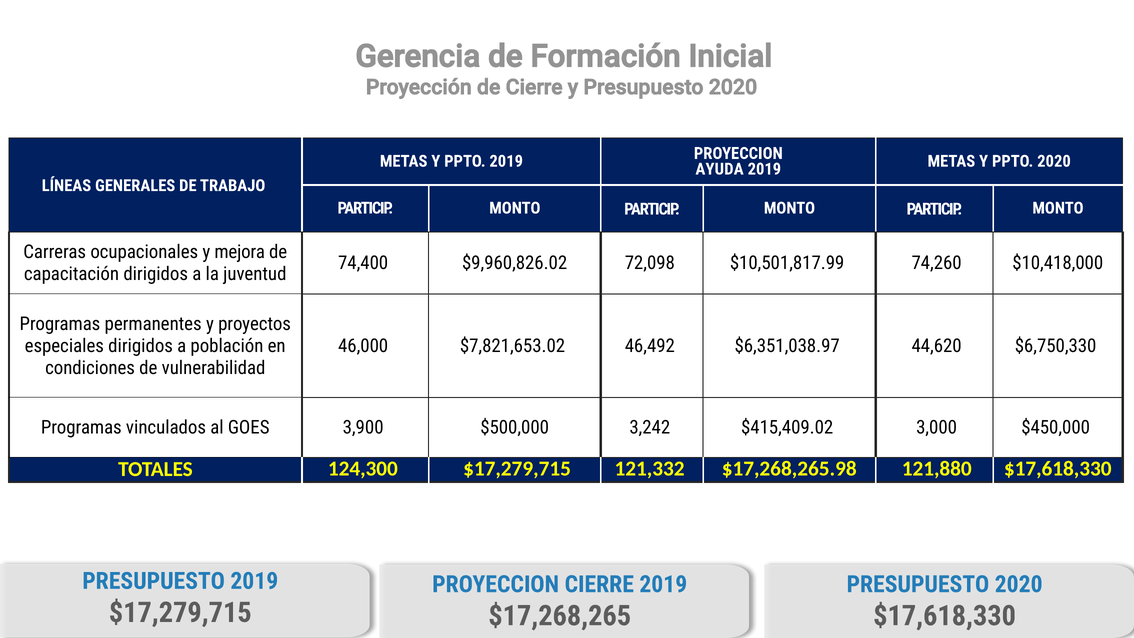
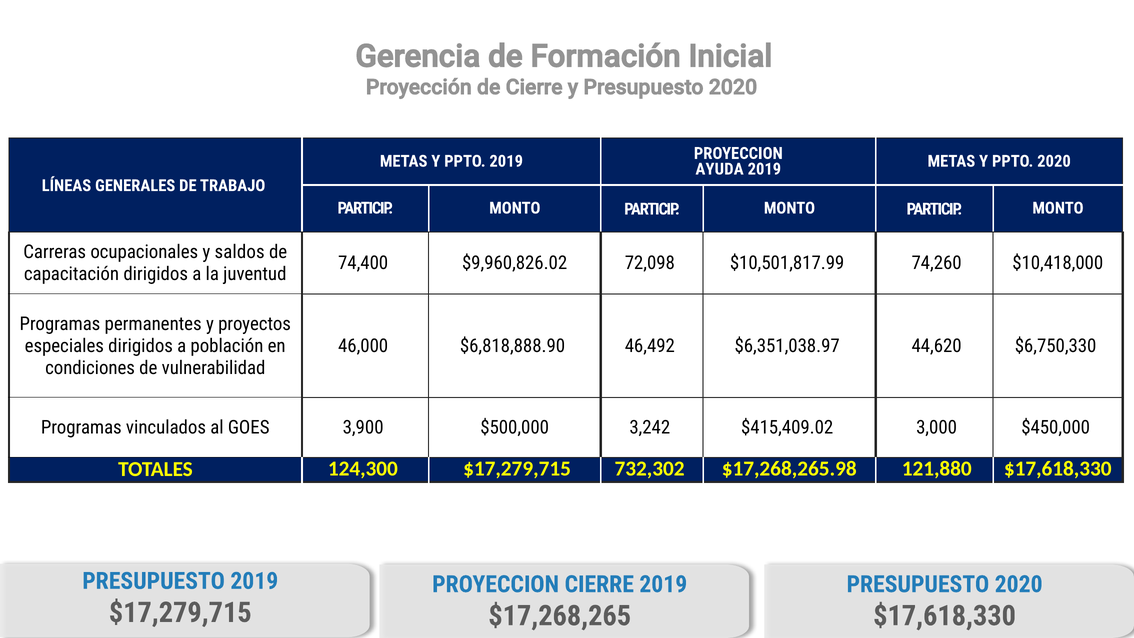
mejora: mejora -> saldos (240, 252)
$7,821,653.02: $7,821,653.02 -> $6,818,888.90 (513, 346)
121,332: 121,332 -> 732,302 (650, 469)
